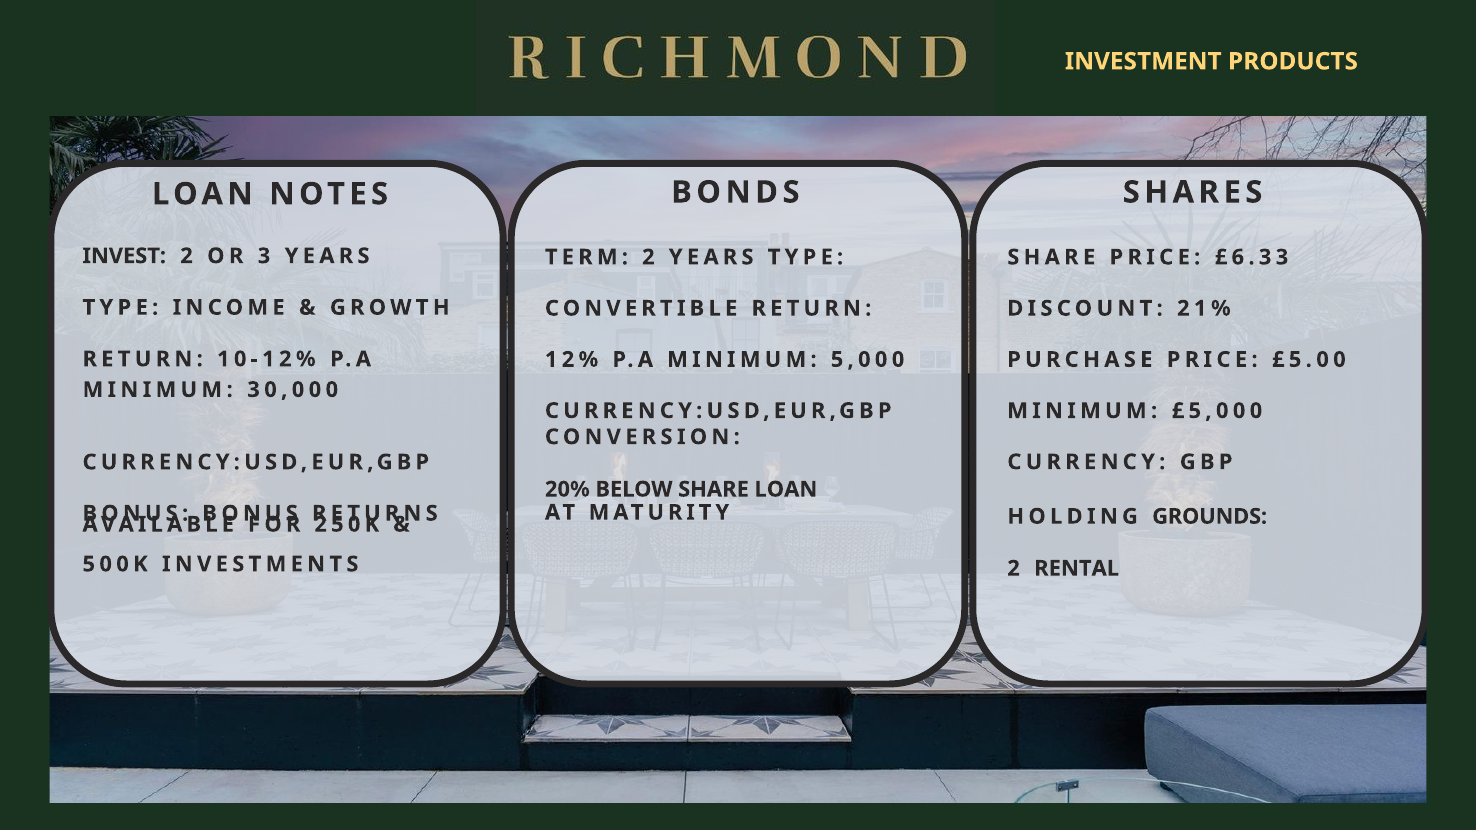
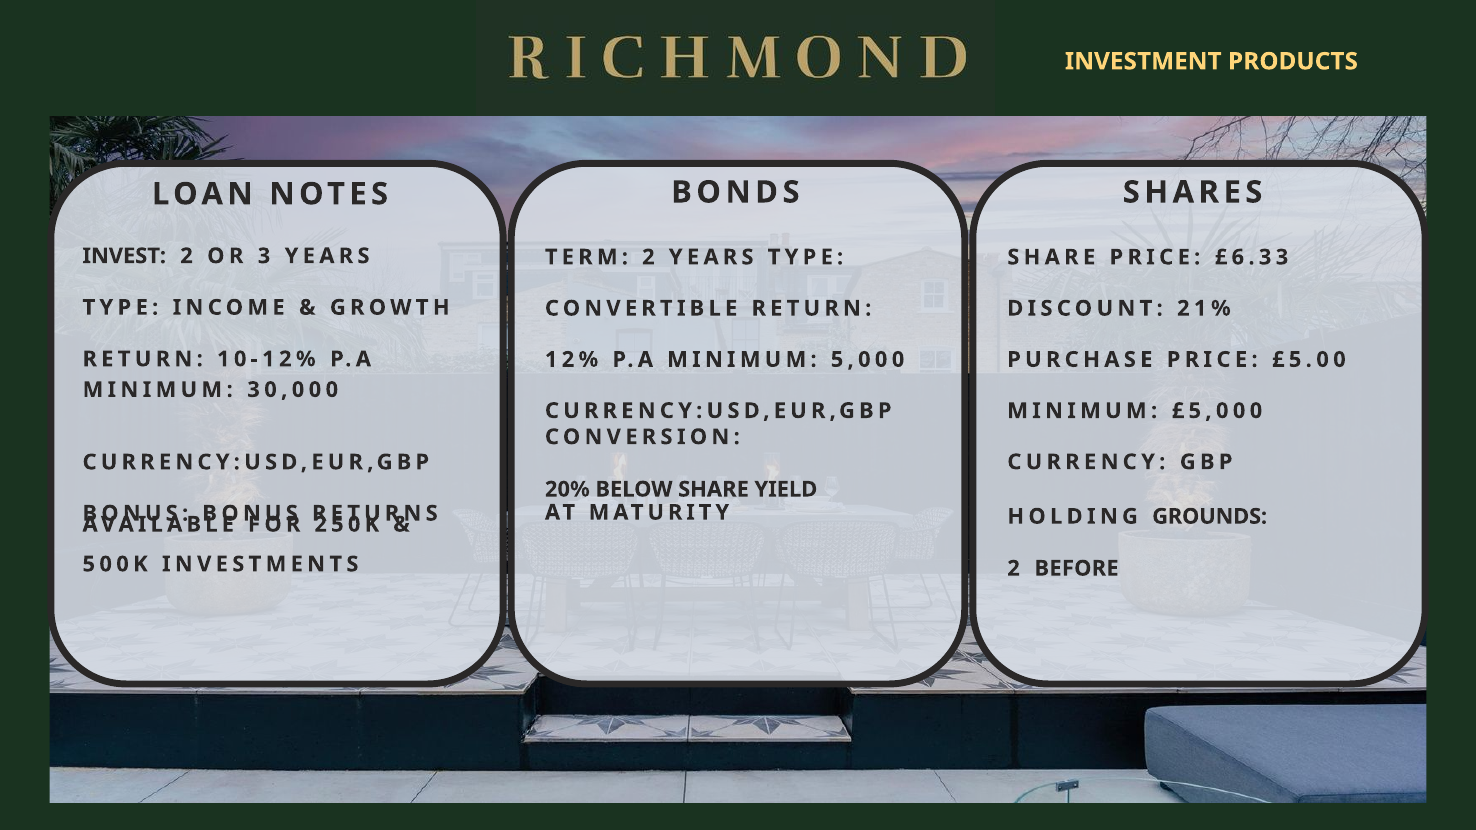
SHARE LOAN: LOAN -> YIELD (786, 489)
RENTAL: RENTAL -> BEFORE (1077, 569)
